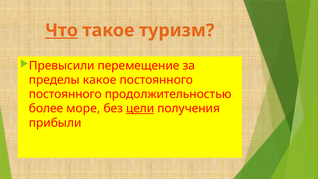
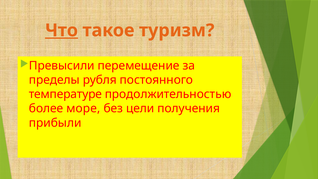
какое: какое -> рубля (100, 80)
постоянного: постоянного -> температуре (65, 94)
цели underline: present -> none (140, 108)
